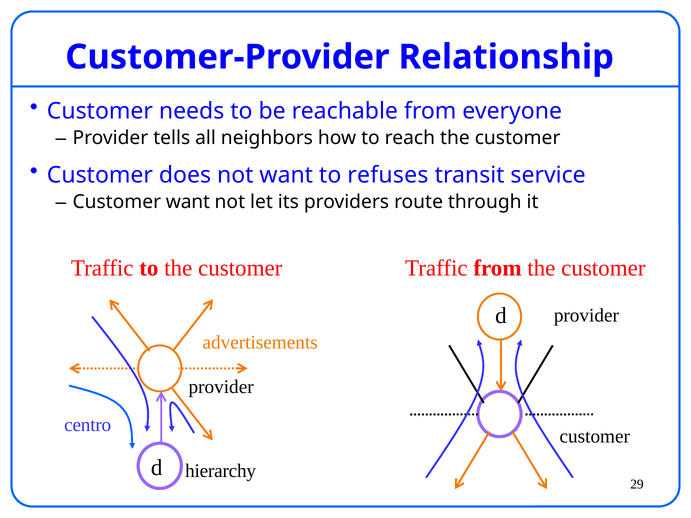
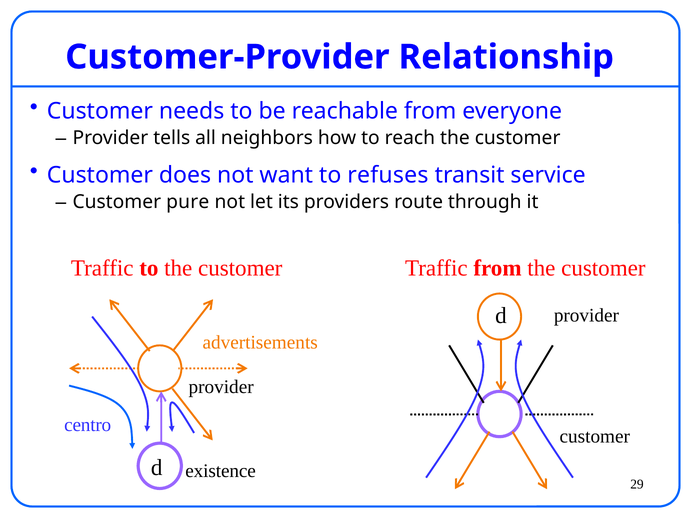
Customer want: want -> pure (188, 202)
hierarchy: hierarchy -> existence (221, 471)
